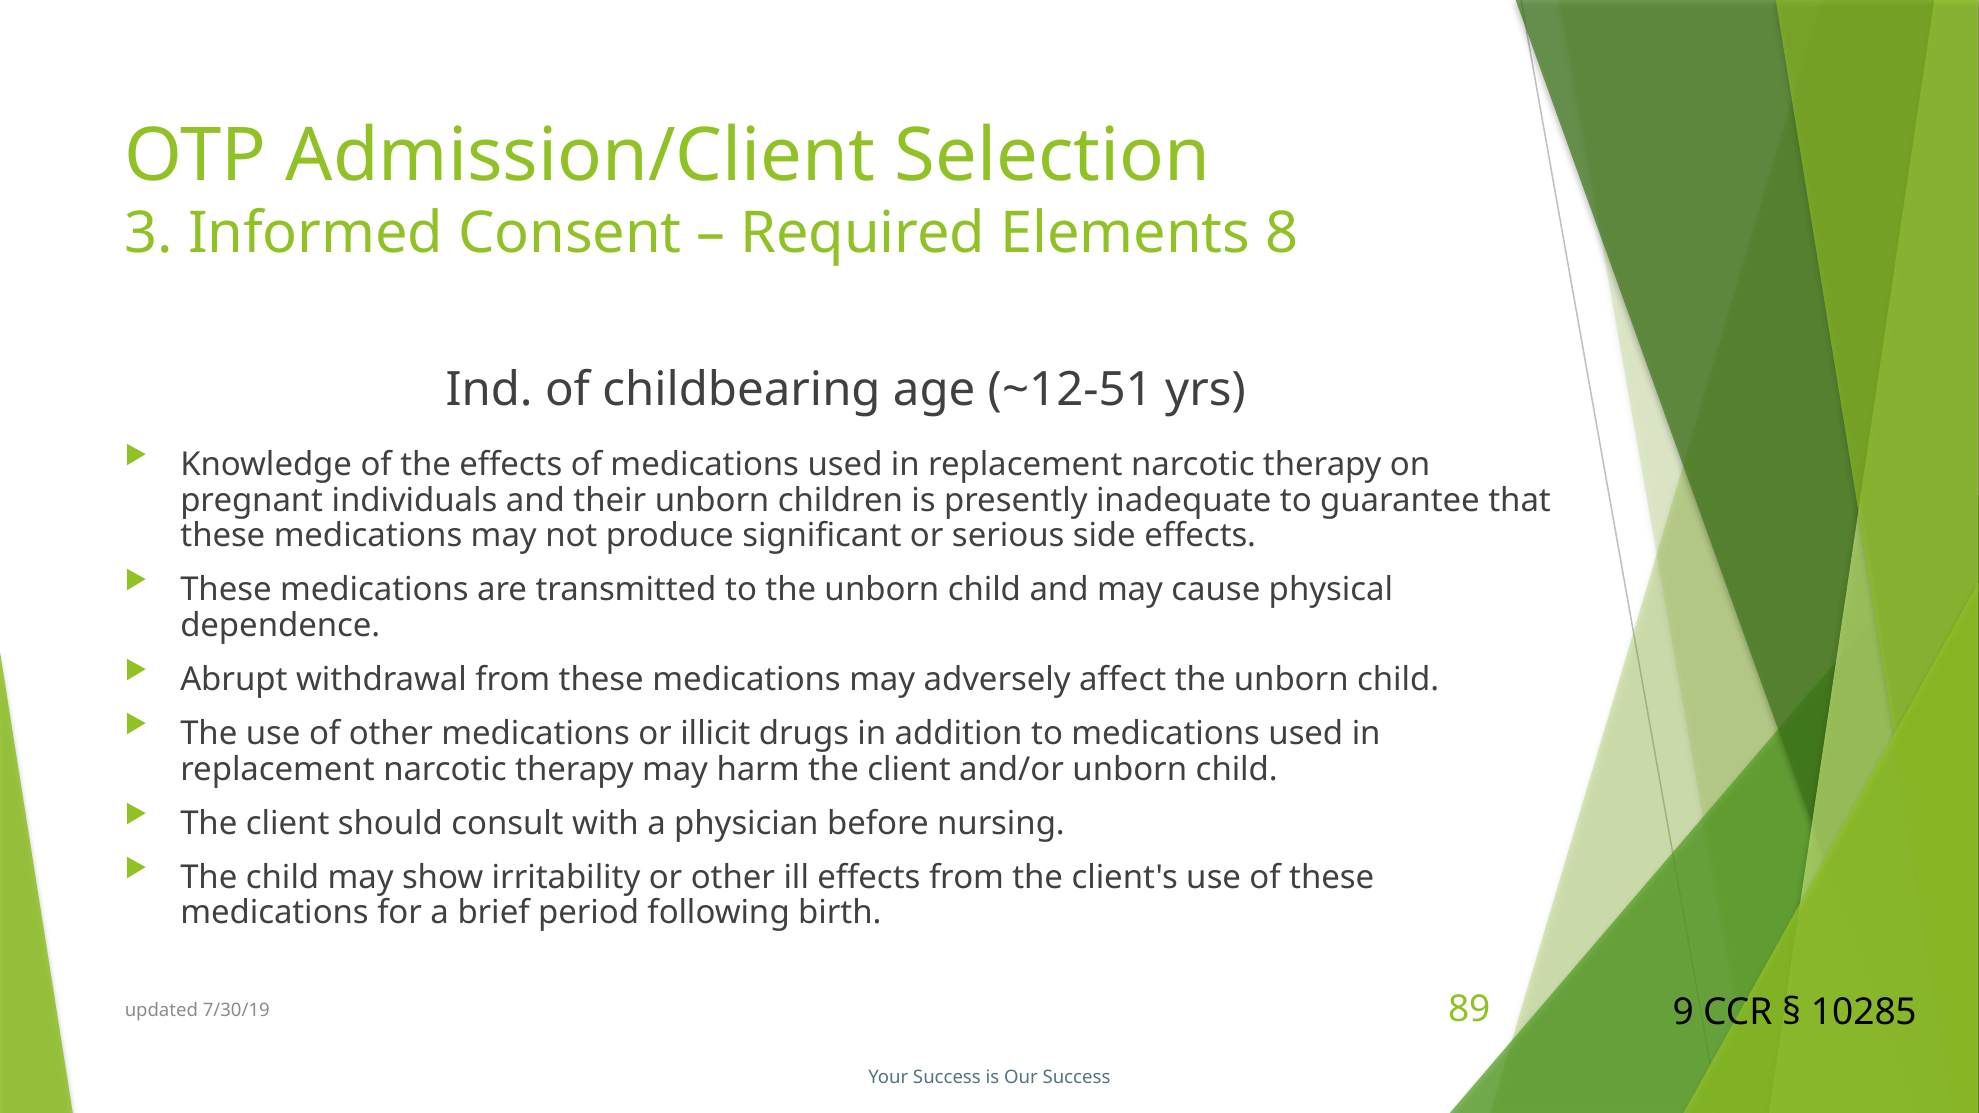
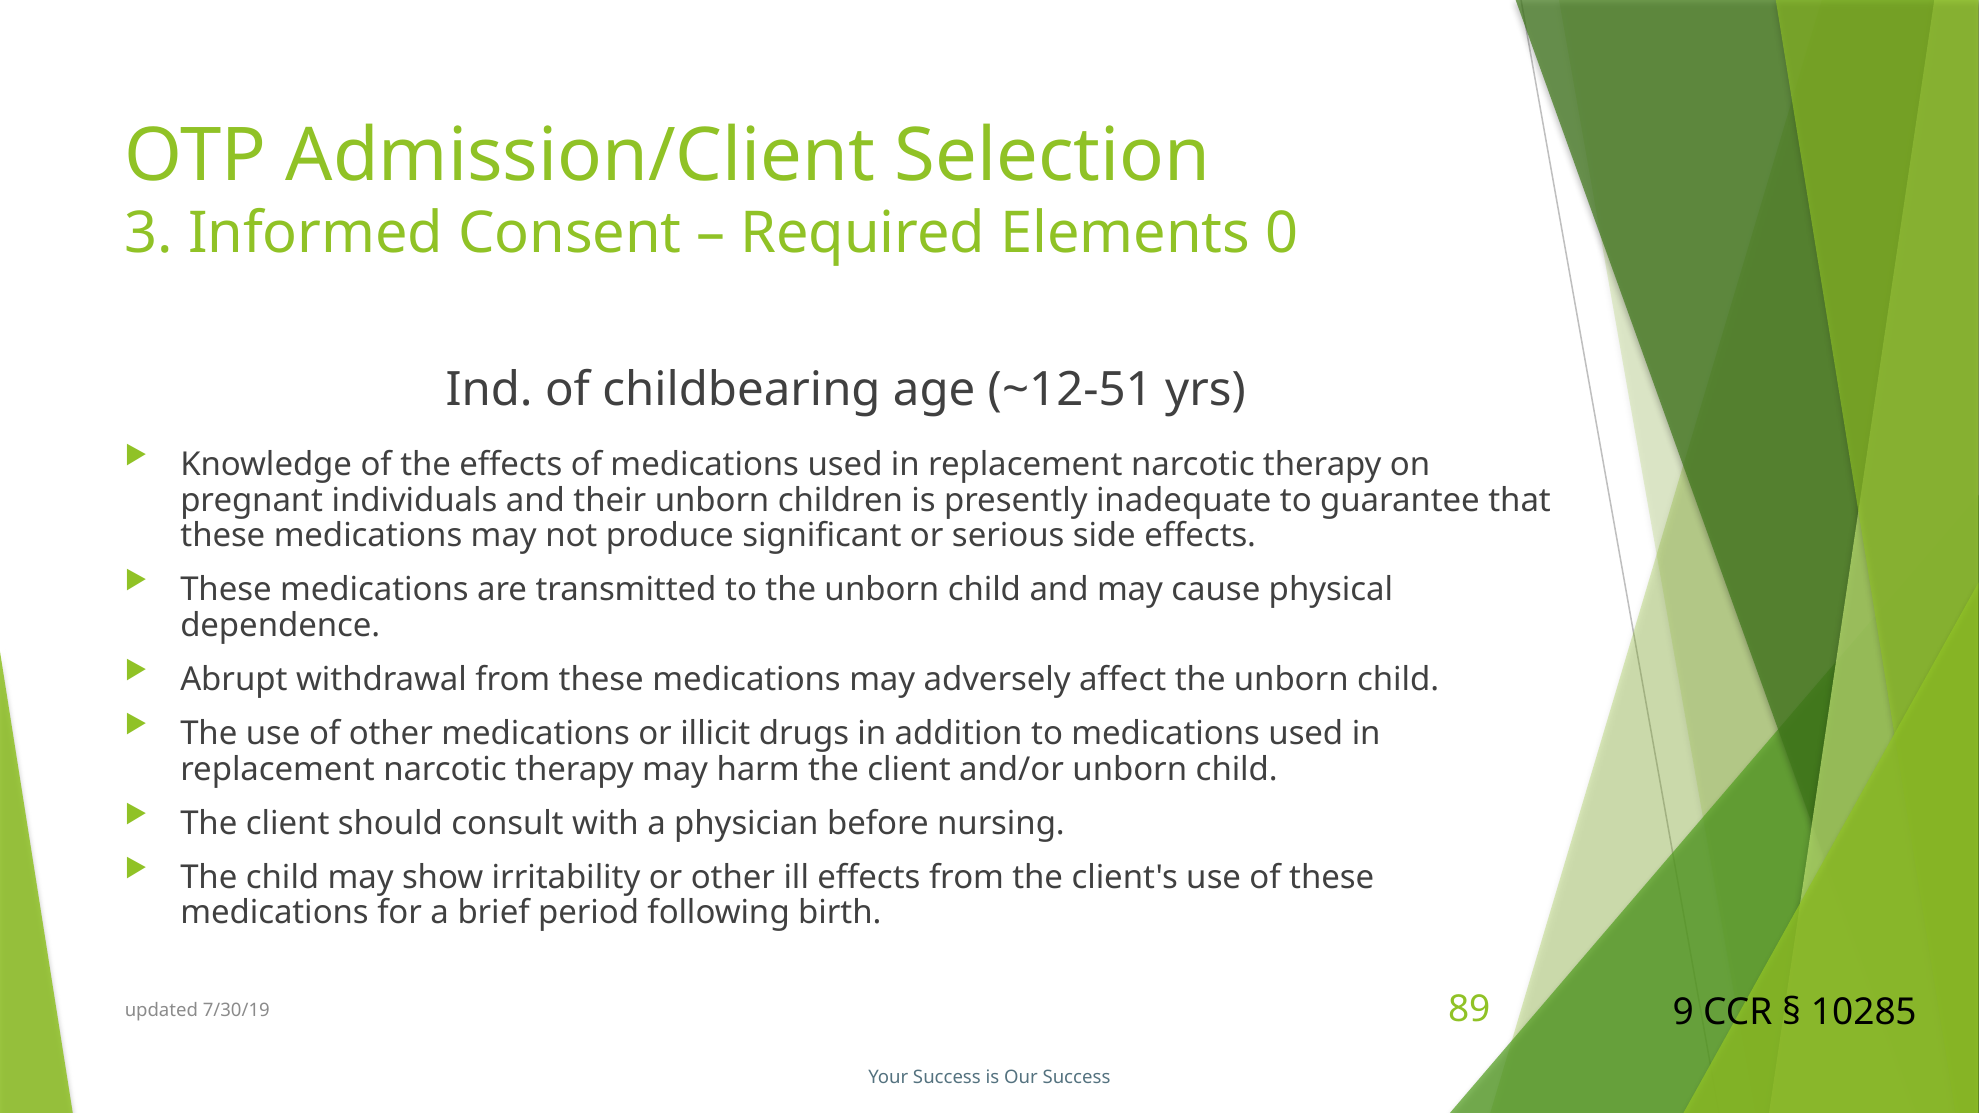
8: 8 -> 0 (1282, 234)
